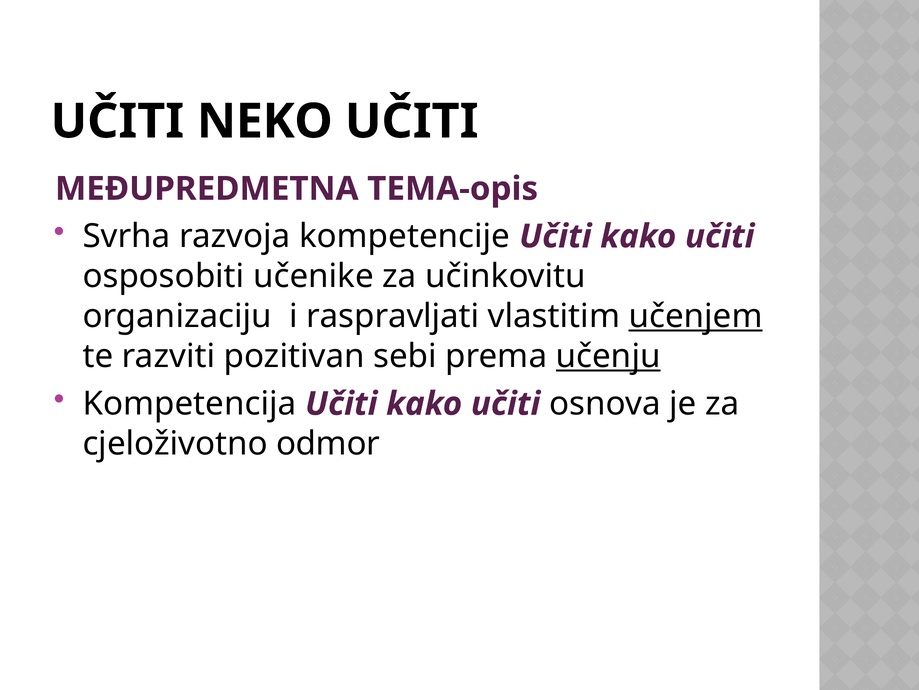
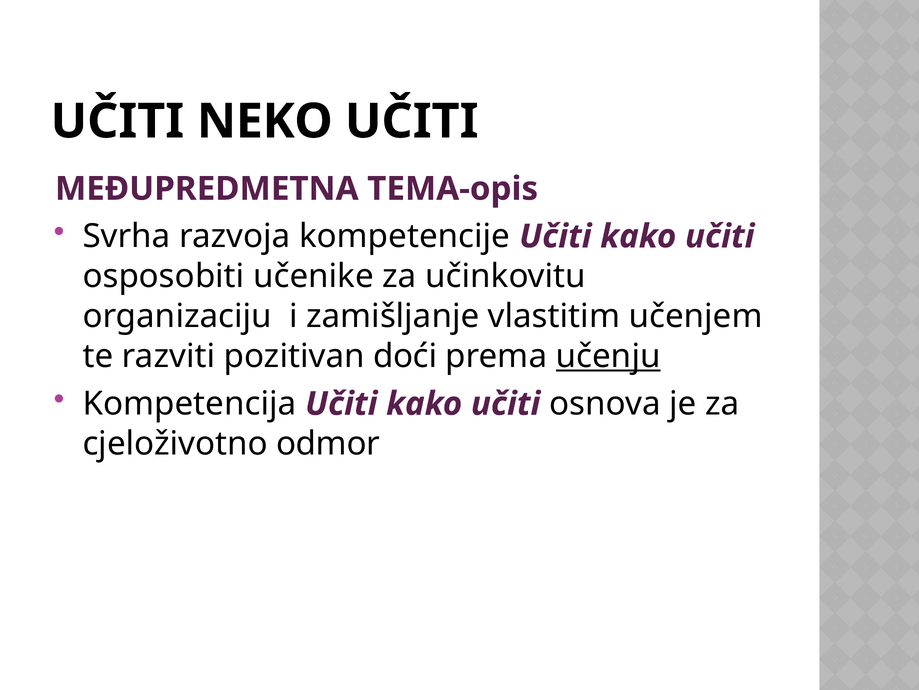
raspravljati: raspravljati -> zamišljanje (393, 316)
učenjem underline: present -> none (696, 316)
sebi: sebi -> doći (405, 356)
